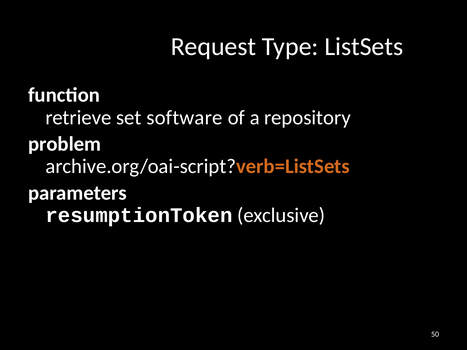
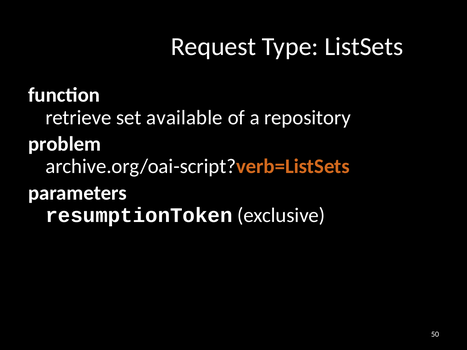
software: software -> available (184, 118)
